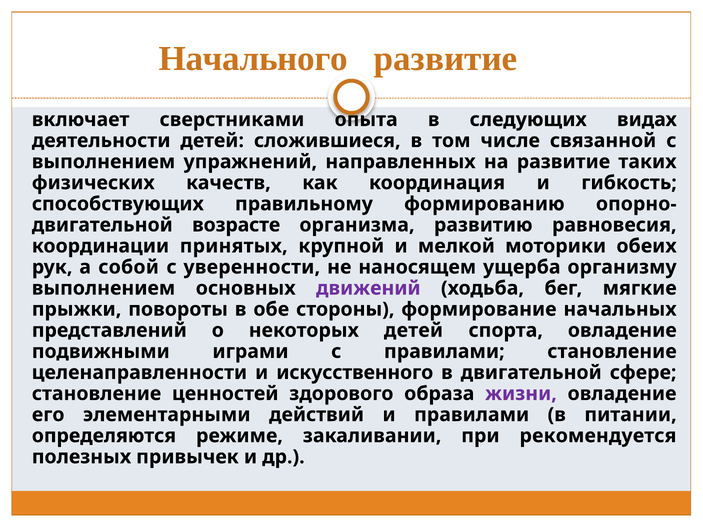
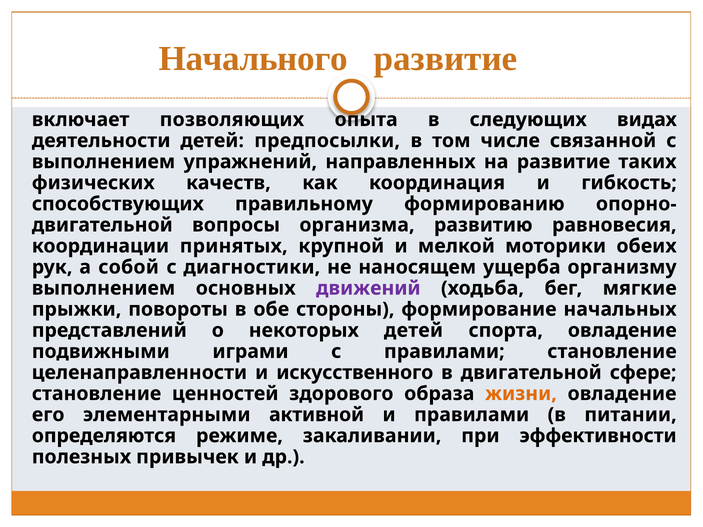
сверстниками: сверстниками -> позволяющих (232, 120)
сложившиеся: сложившиеся -> предпосылки (327, 141)
возрасте: возрасте -> вопросы (236, 225)
уверенности: уверенности -> диагностики (252, 267)
жизни colour: purple -> orange (521, 394)
действий: действий -> активной (317, 415)
рекомендуется: рекомендуется -> эффективности (598, 436)
